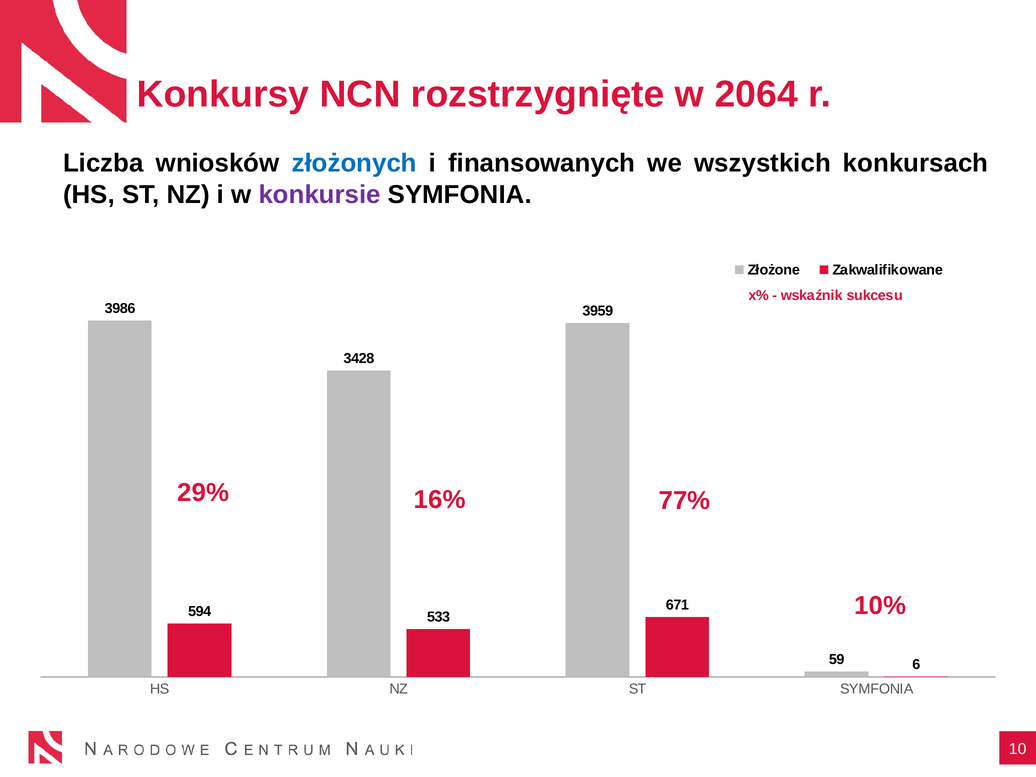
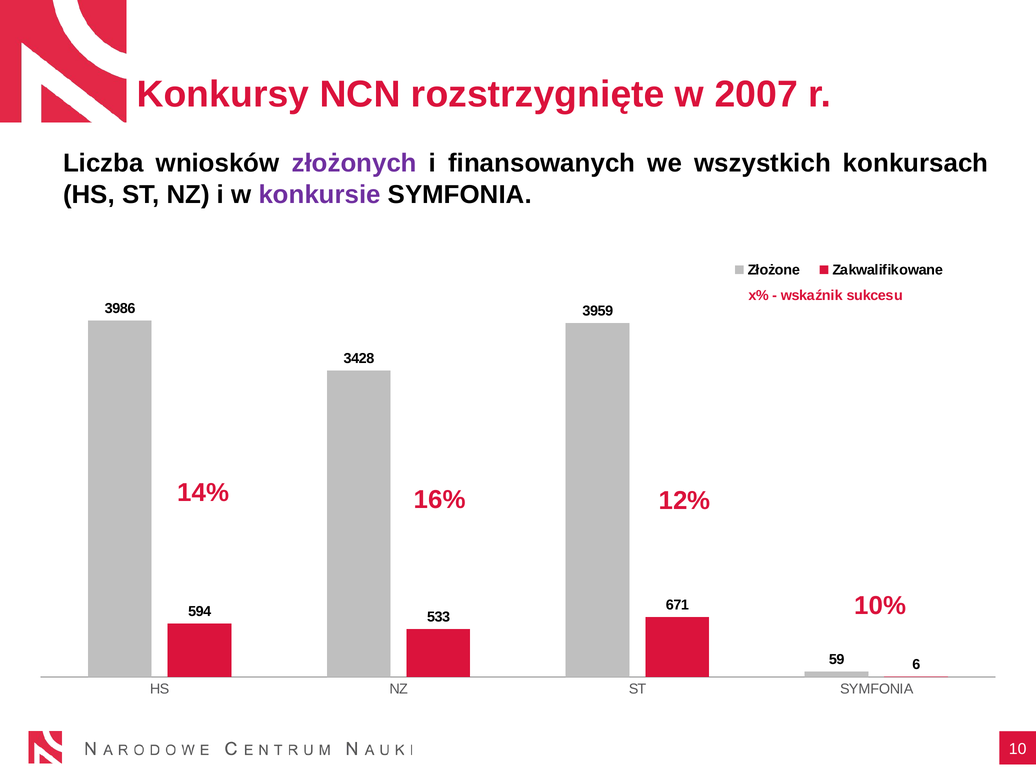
2064: 2064 -> 2007 (756, 94)
złożonych colour: blue -> purple (354, 163)
29%: 29% -> 14% (203, 492)
77%: 77% -> 12% (685, 501)
